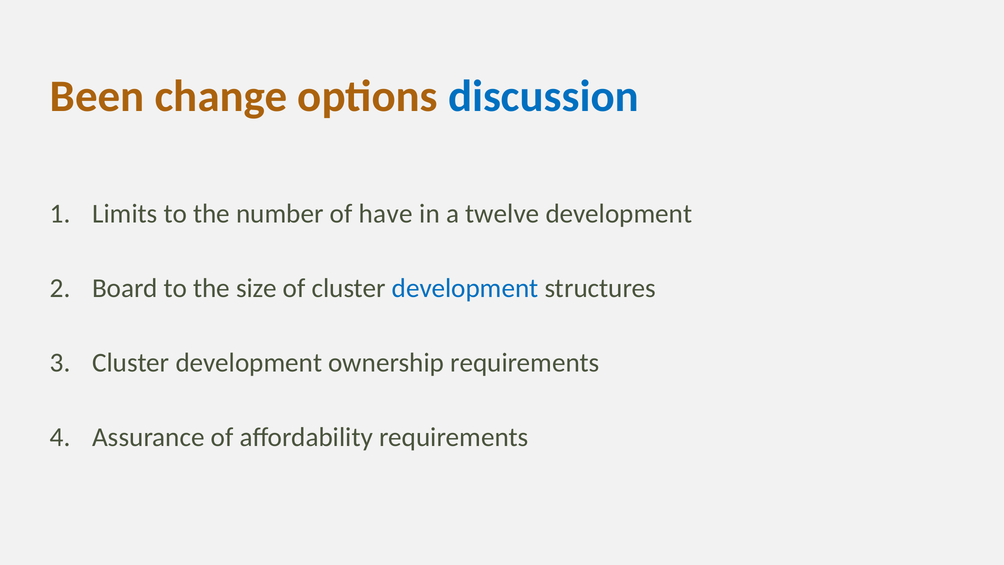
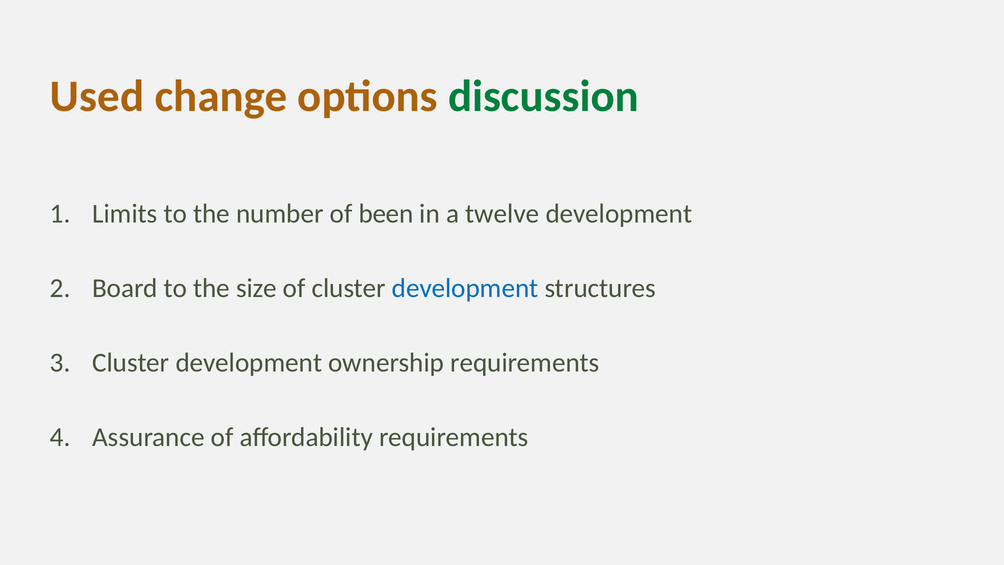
Been: Been -> Used (97, 96)
discussion colour: blue -> green (543, 96)
have: have -> been (386, 214)
